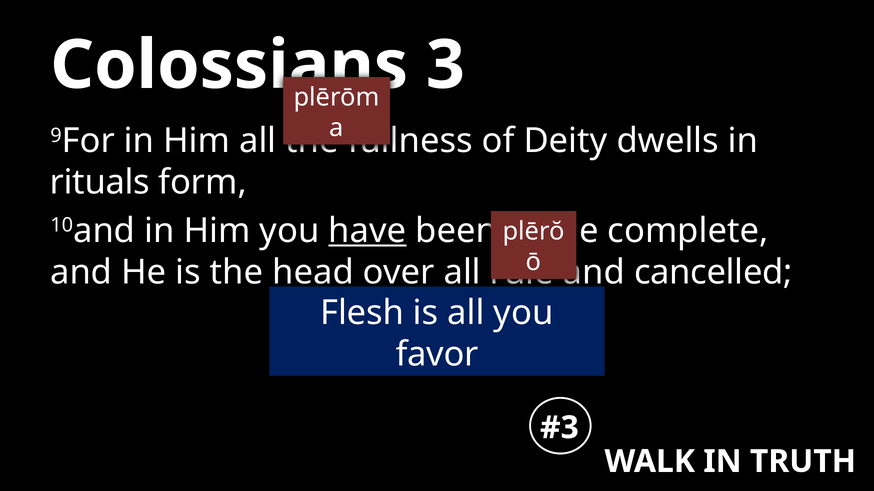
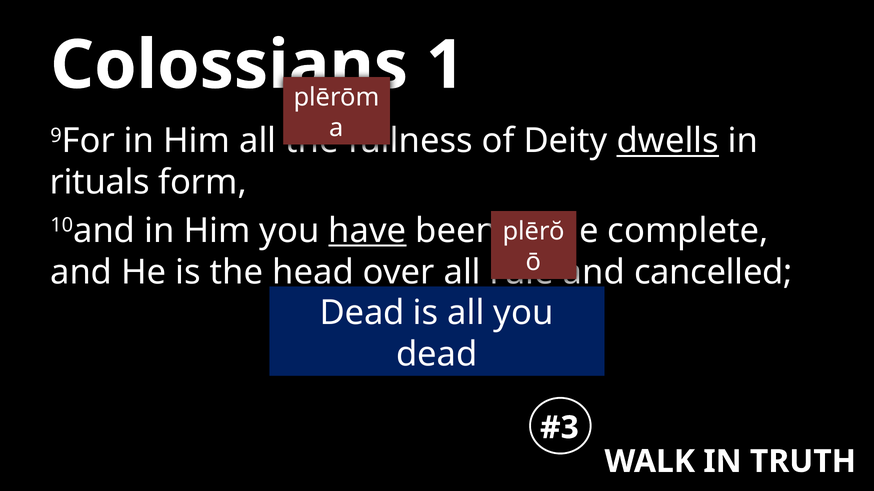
3: 3 -> 1 (445, 65)
dwells underline: none -> present (668, 141)
Flesh: Flesh -> Dead (362, 313)
favor: favor -> dead (437, 355)
